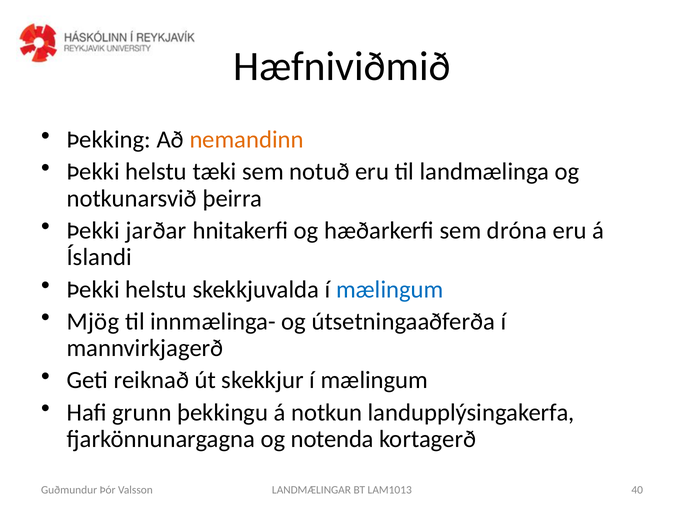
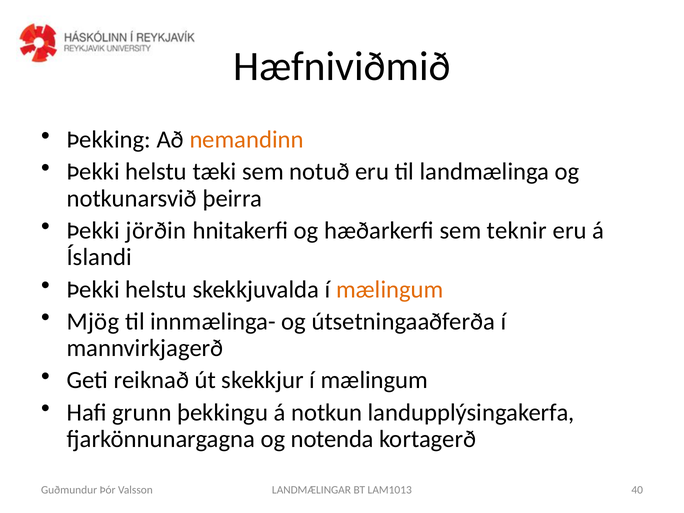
jarðar: jarðar -> jörðin (156, 231)
dróna: dróna -> teknir (517, 231)
mælingum colour: blue -> orange (390, 289)
